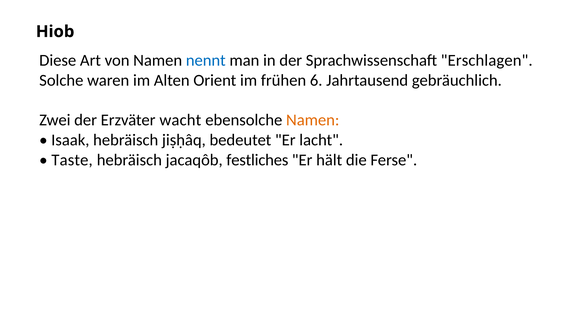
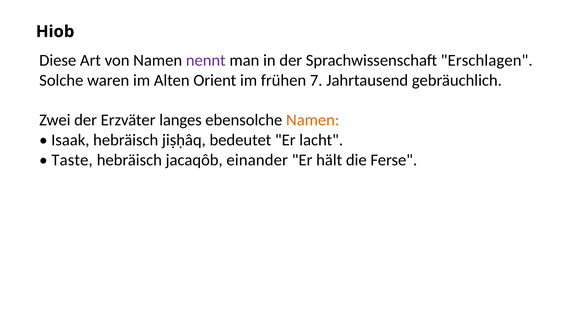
nennt colour: blue -> purple (206, 61)
6: 6 -> 7 (316, 80)
wacht: wacht -> langes (180, 120)
festliches: festliches -> einander (257, 160)
